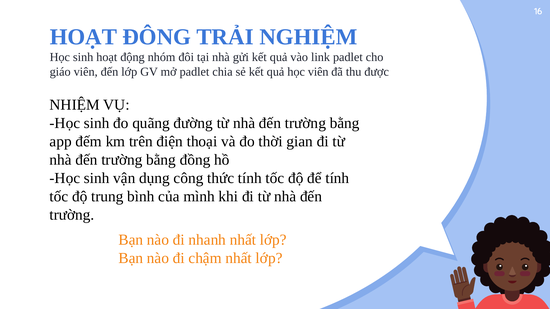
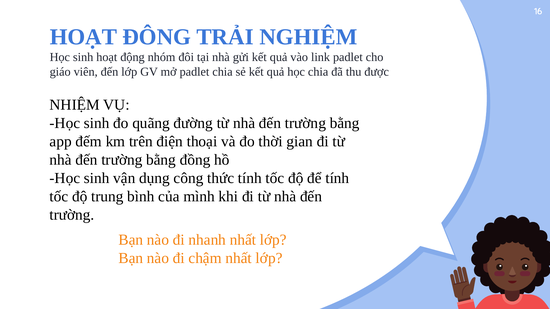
học viên: viên -> chia (318, 72)
